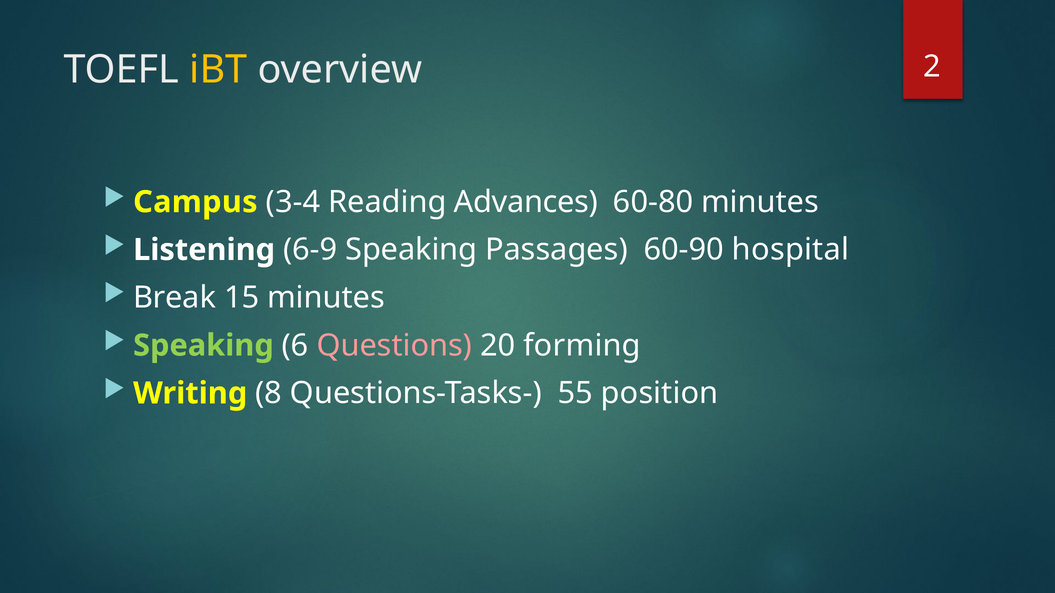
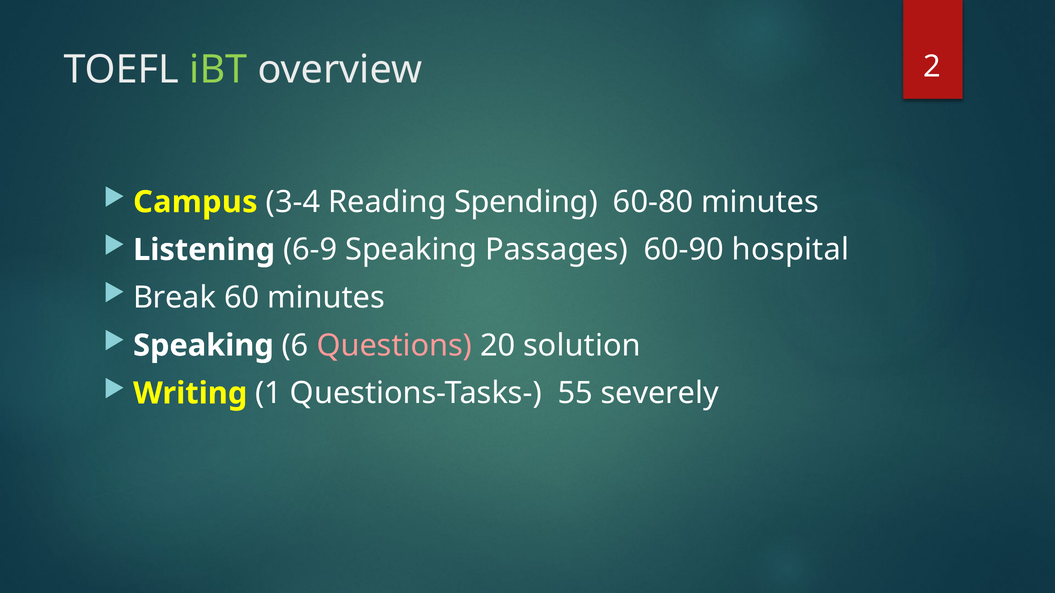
iBT colour: yellow -> light green (218, 70)
Advances: Advances -> Spending (526, 202)
15: 15 -> 60 (242, 298)
Speaking colour: light green -> white (203, 346)
forming: forming -> solution (582, 346)
8: 8 -> 1 (269, 394)
position: position -> severely (660, 394)
